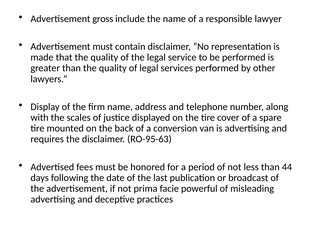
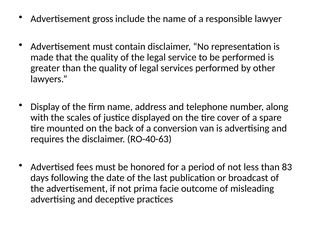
RO-95-63: RO-95-63 -> RO-40-63 (149, 139)
44: 44 -> 83 (287, 167)
powerful: powerful -> outcome (199, 188)
